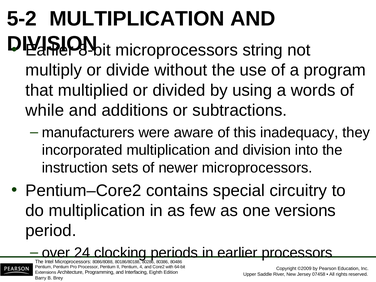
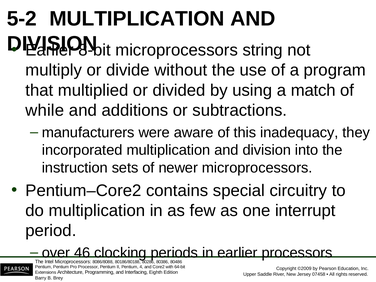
words: words -> match (313, 90)
versions: versions -> interrupt (305, 211)
24: 24 -> 46 (82, 253)
